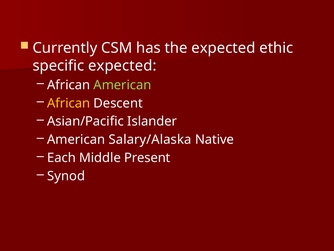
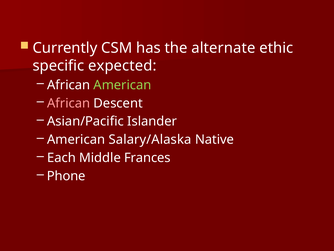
the expected: expected -> alternate (223, 48)
African colour: yellow -> pink (69, 103)
Present: Present -> Frances (147, 158)
Synod: Synod -> Phone (66, 176)
